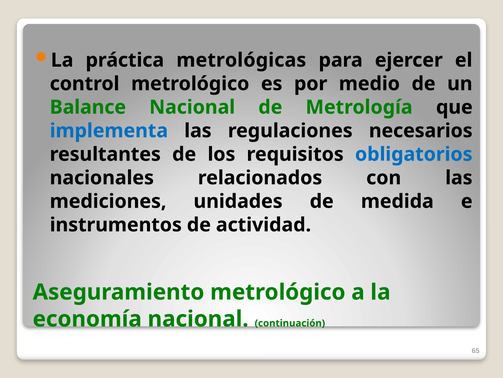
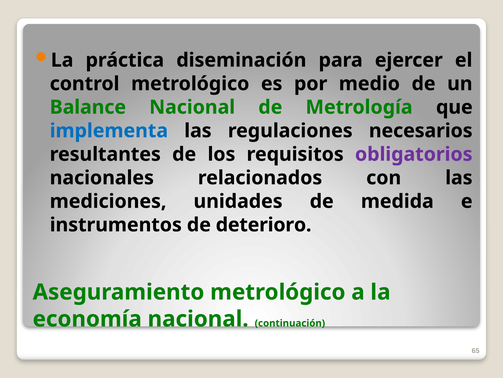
metrológicas: metrológicas -> diseminación (241, 60)
obligatorios colour: blue -> purple (414, 154)
actividad: actividad -> deterioro (264, 224)
